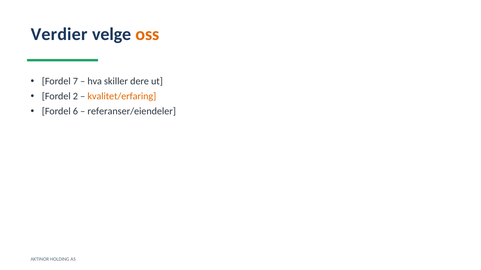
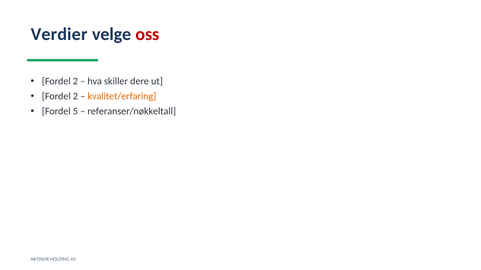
oss colour: orange -> red (147, 34)
7: 7 -> 2 (75, 81)
6: 6 -> 5 (75, 112)
referanser/eiendeler: referanser/eiendeler -> referanser/nøkkeltall (132, 112)
